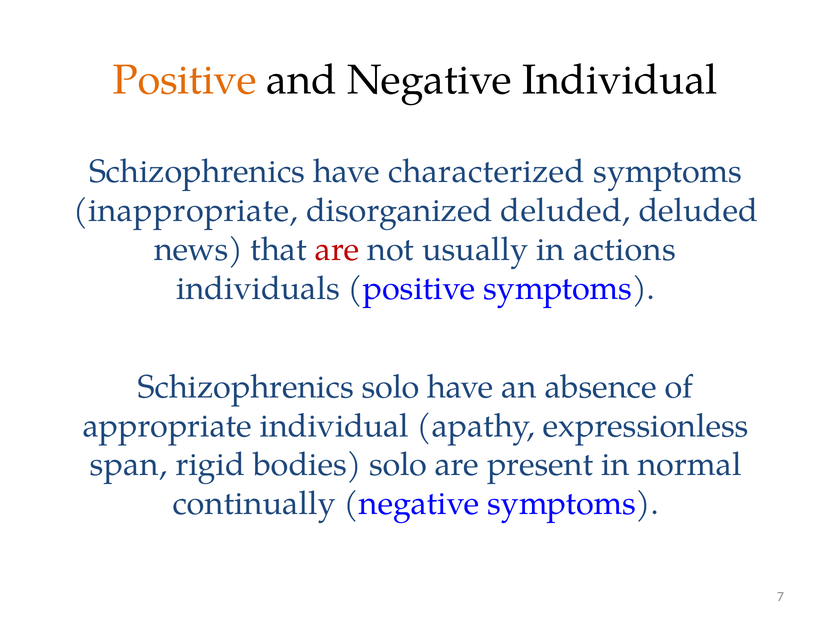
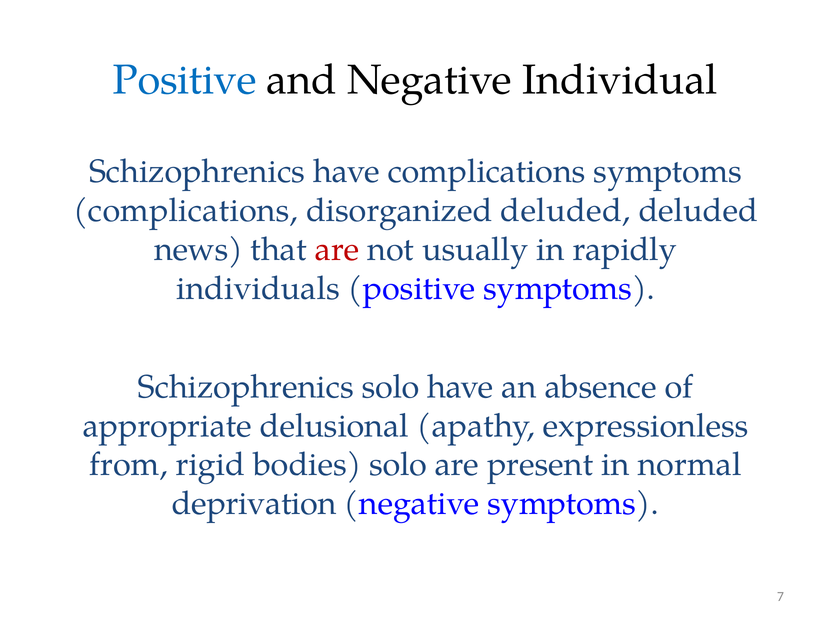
Positive colour: orange -> blue (185, 80)
have characterized: characterized -> complications (487, 172)
inappropriate: inappropriate -> complications (185, 211)
actions: actions -> rapidly (625, 250)
appropriate individual: individual -> delusional (334, 426)
span: span -> from (129, 465)
continually: continually -> deprivation (254, 504)
